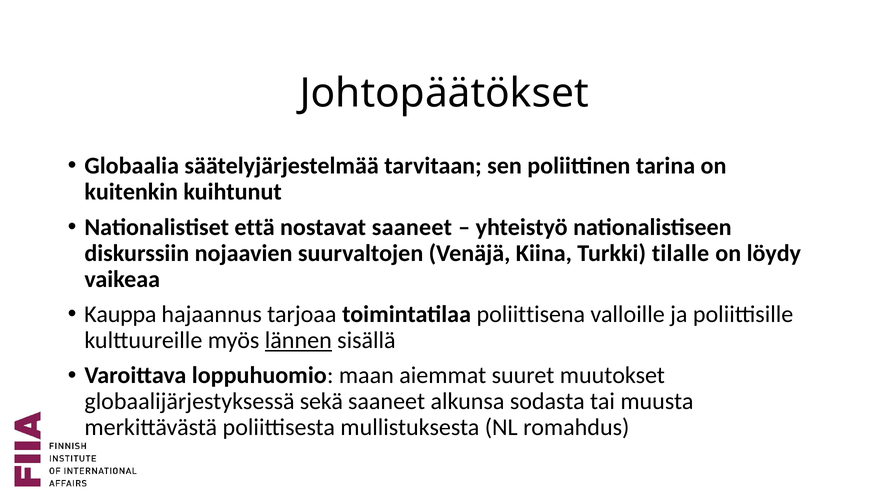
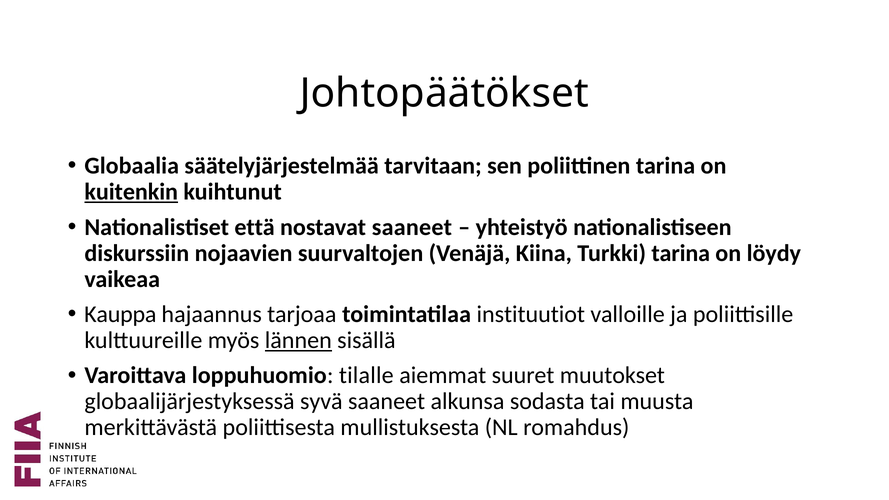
kuitenkin underline: none -> present (131, 192)
Turkki tilalle: tilalle -> tarina (681, 253)
poliittisena: poliittisena -> instituutiot (531, 314)
maan: maan -> tilalle (366, 376)
sekä: sekä -> syvä (321, 402)
